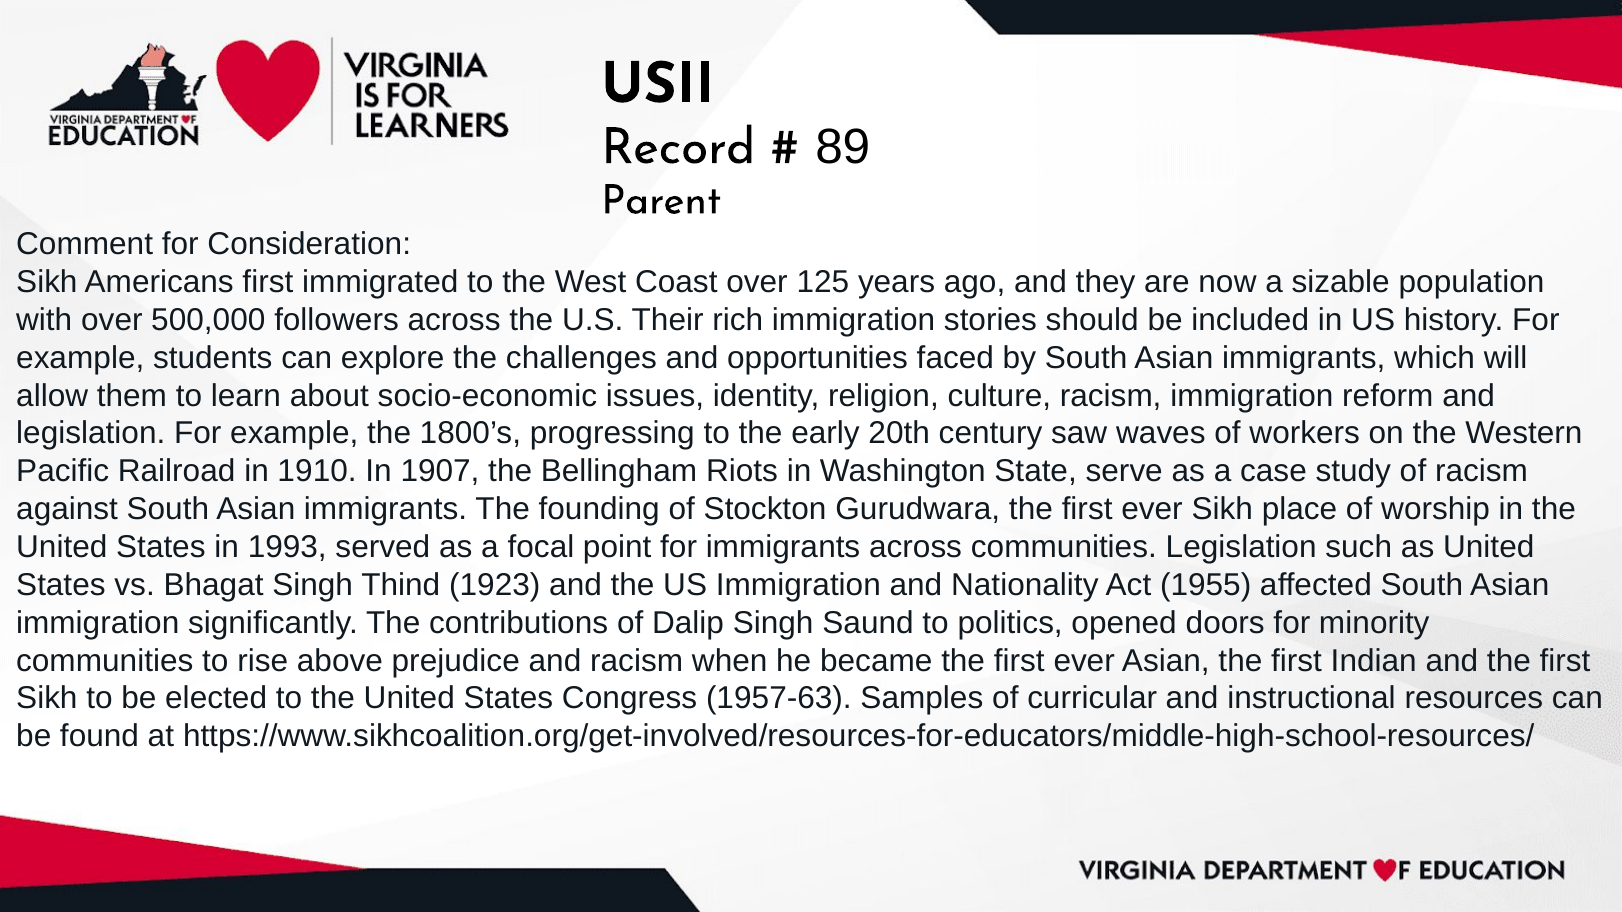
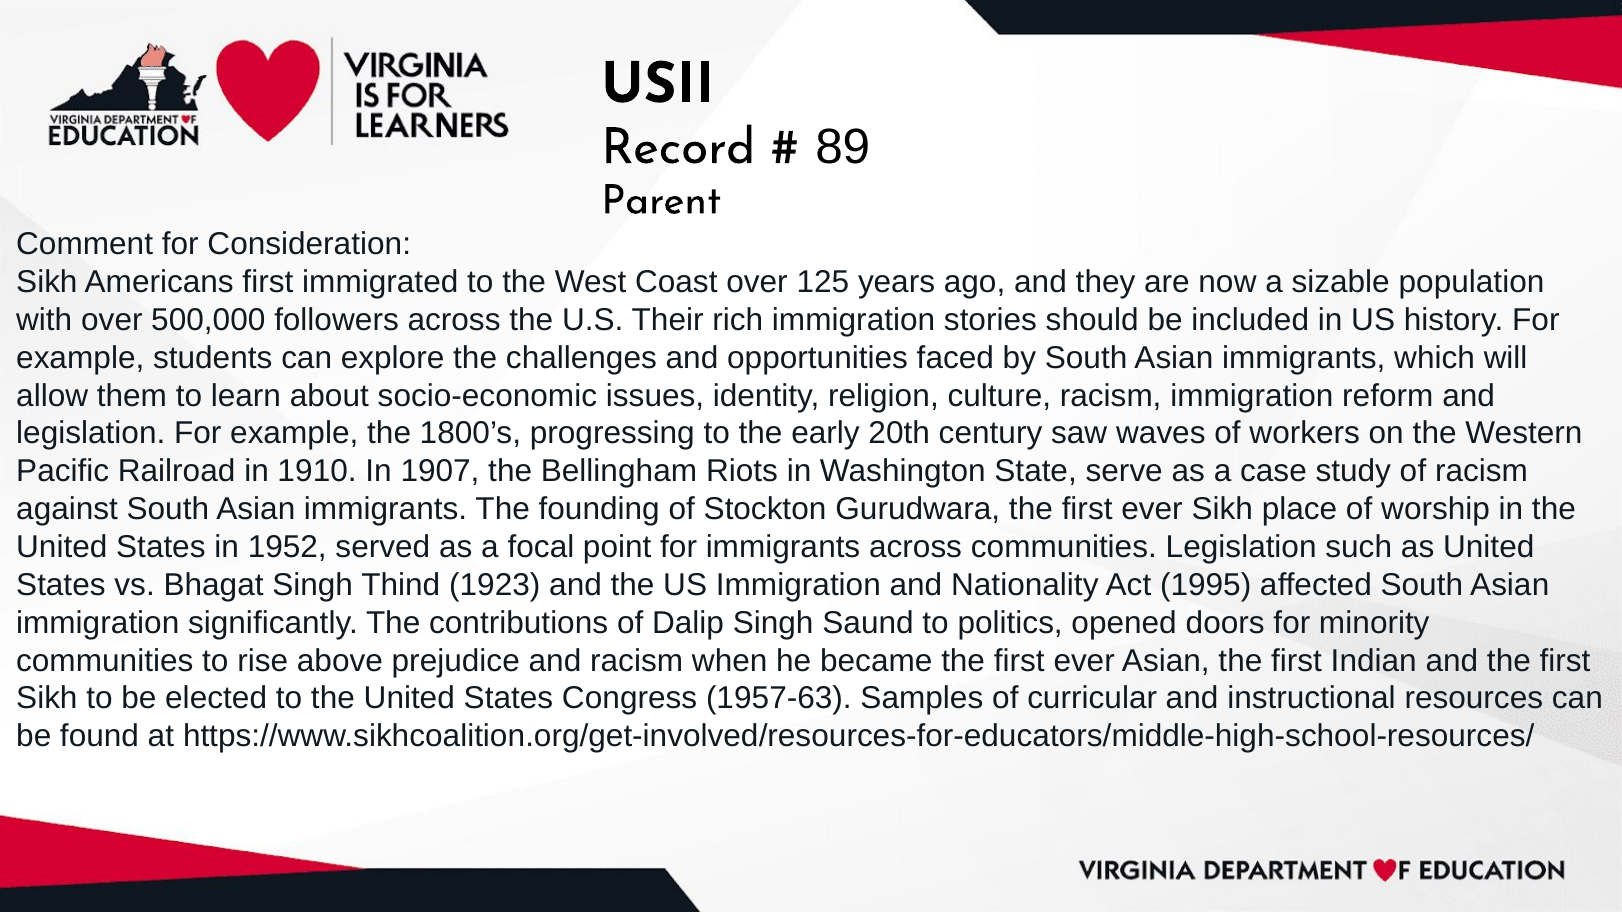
1993: 1993 -> 1952 (287, 547)
1955: 1955 -> 1995 (1206, 585)
